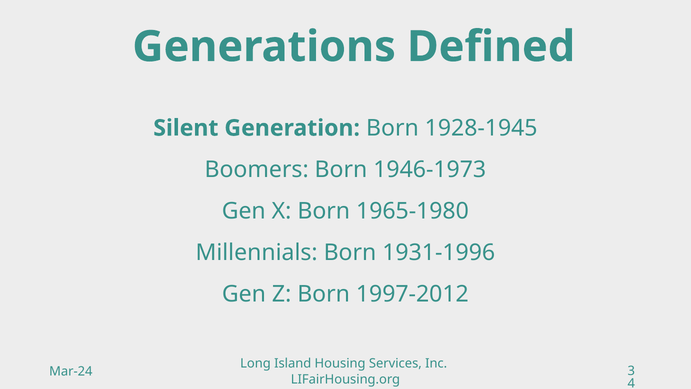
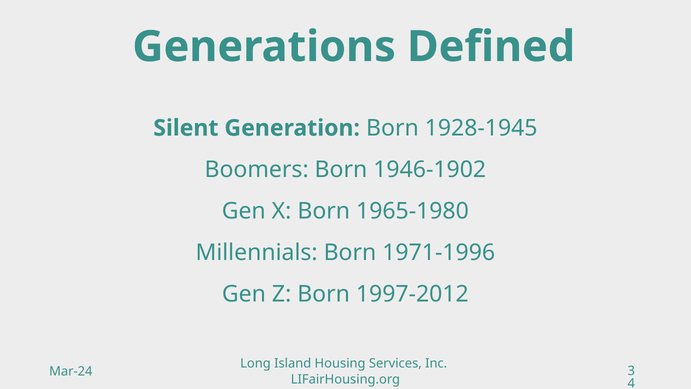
1946-1973: 1946-1973 -> 1946-1902 (430, 169)
1931-1996: 1931-1996 -> 1971-1996 (439, 252)
